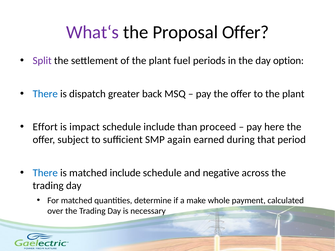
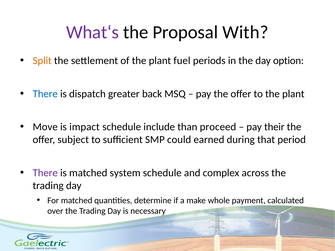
Proposal Offer: Offer -> With (245, 32)
Split colour: purple -> orange (42, 61)
Effort: Effort -> Move (45, 127)
here: here -> their (274, 127)
again: again -> could (179, 140)
There colour: blue -> purple (45, 173)
matched include: include -> system (125, 173)
negative: negative -> complex (221, 173)
